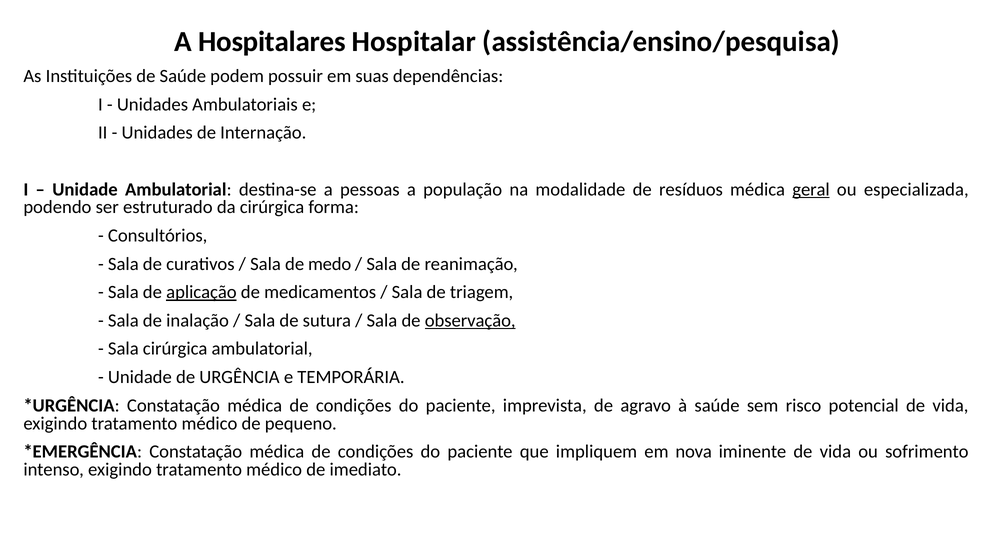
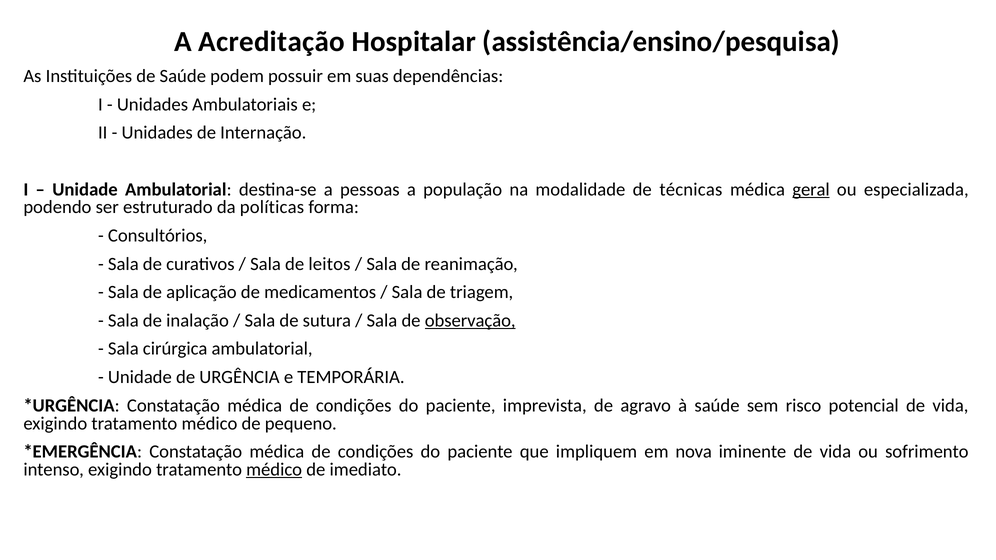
Hospitalares: Hospitalares -> Acreditação (272, 42)
resíduos: resíduos -> técnicas (691, 189)
da cirúrgica: cirúrgica -> políticas (272, 207)
medo: medo -> leitos (329, 264)
aplicação underline: present -> none (201, 292)
médico underline: none -> present (274, 470)
